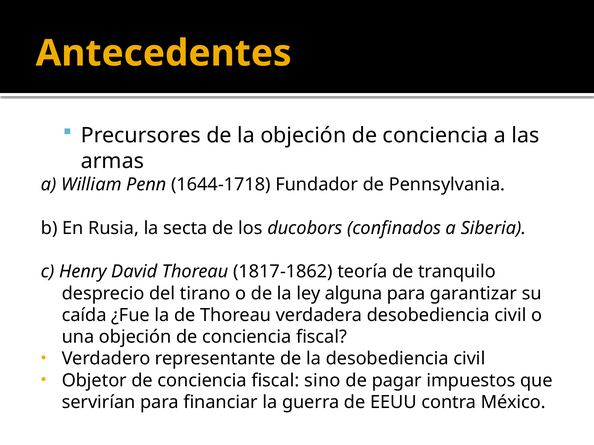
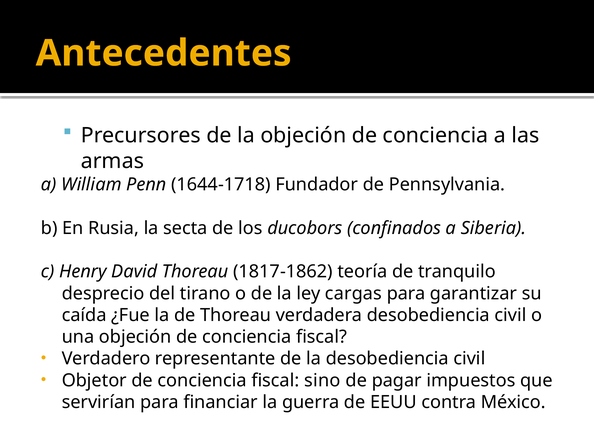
alguna: alguna -> cargas (353, 294)
